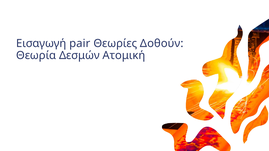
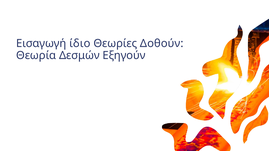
pair: pair -> ίδιο (80, 43)
Ατομική: Ατομική -> Εξηγούν (124, 56)
